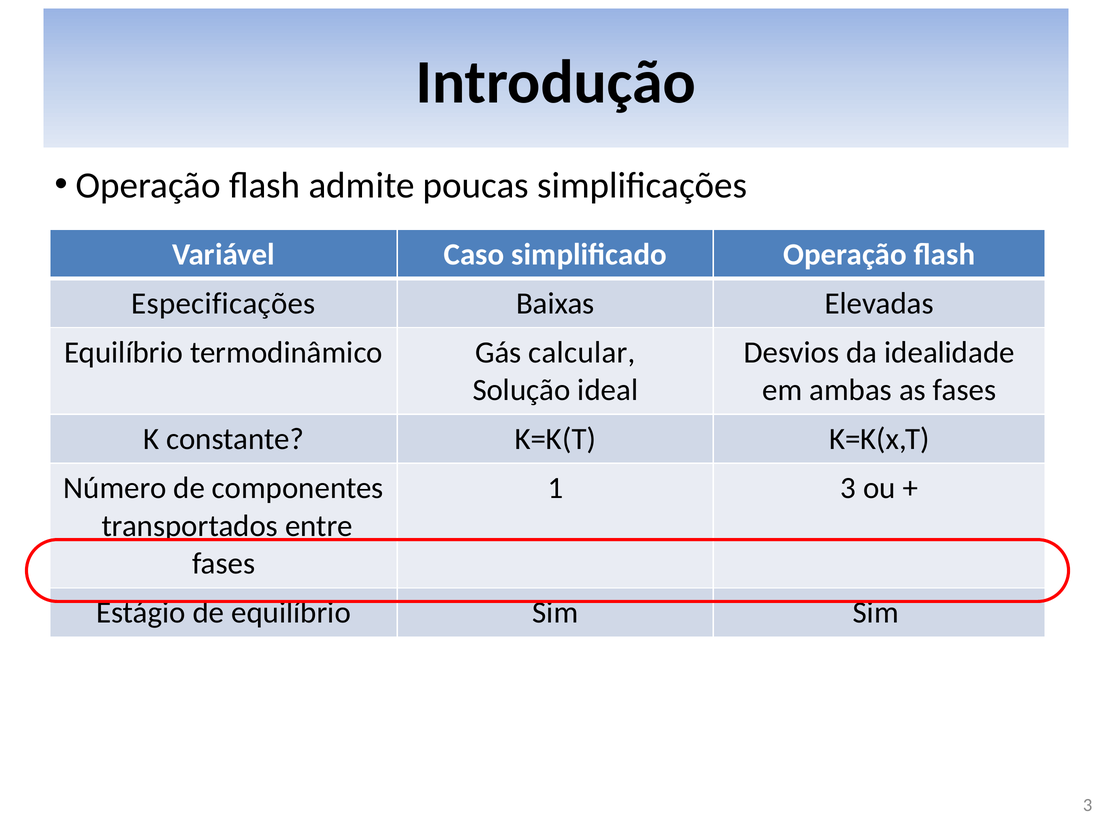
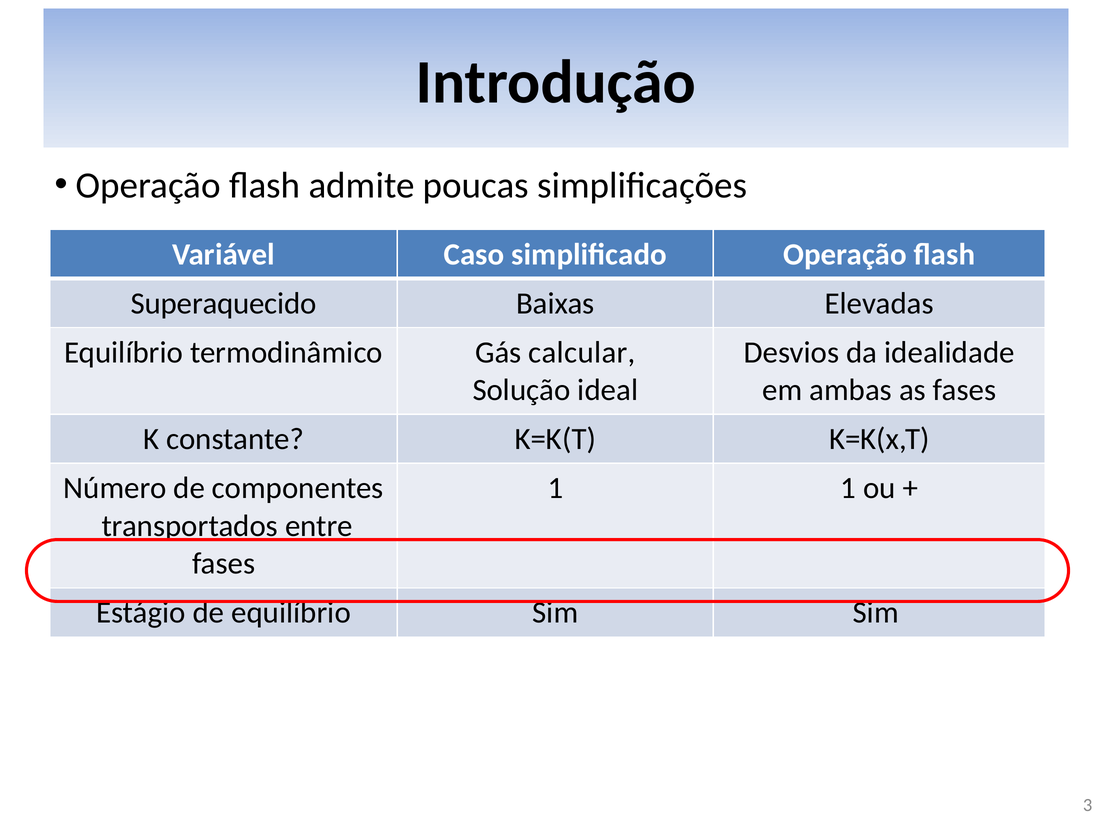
Especificações: Especificações -> Superaquecido (224, 303)
1 3: 3 -> 1 (848, 488)
